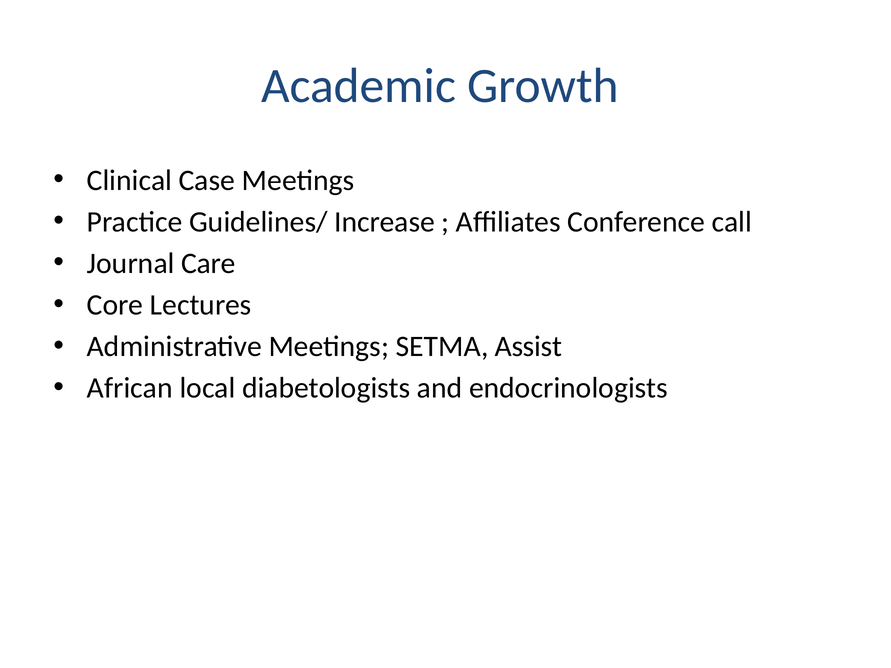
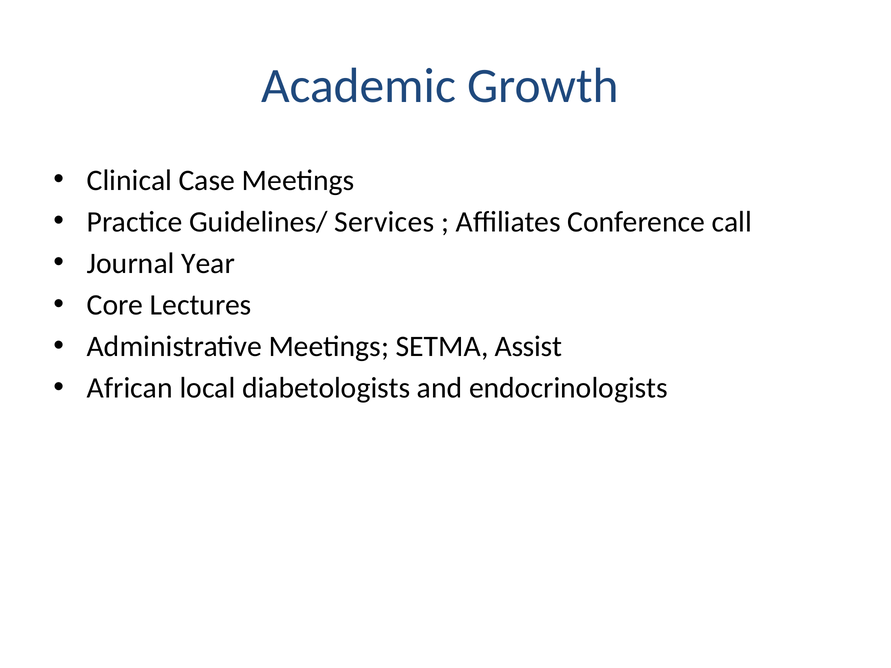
Increase: Increase -> Services (384, 222)
Care: Care -> Year (208, 263)
